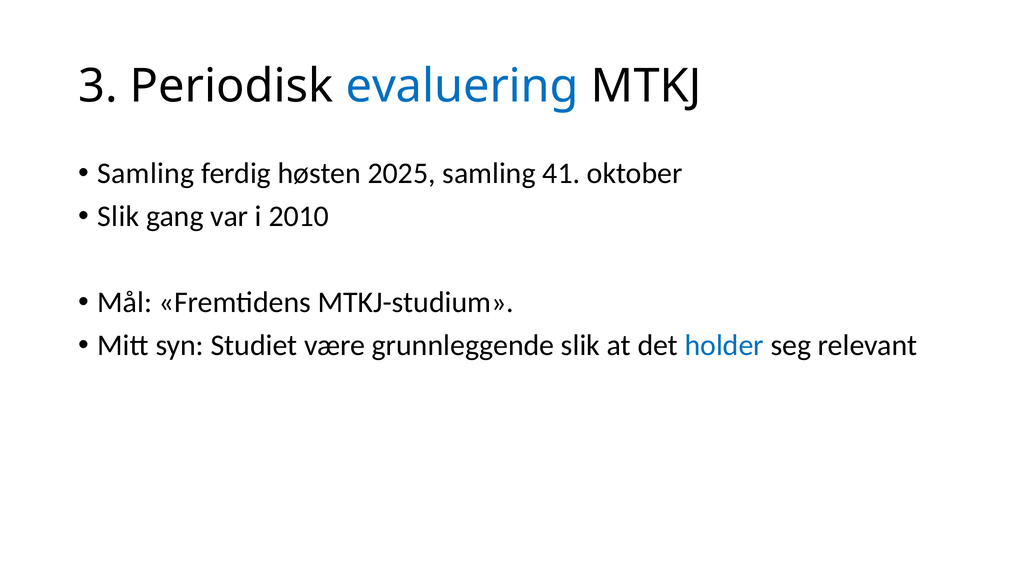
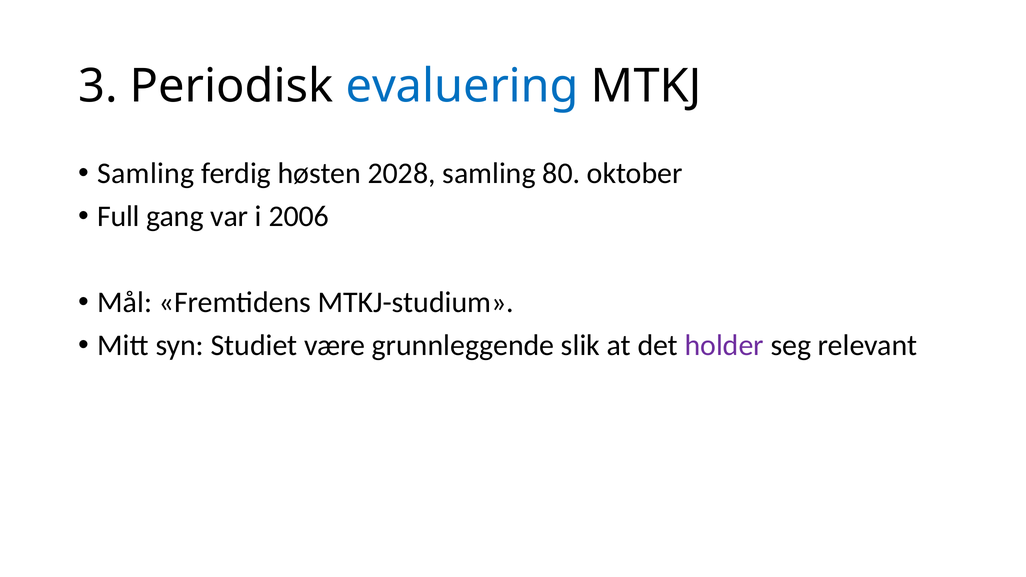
2025: 2025 -> 2028 (402, 173)
41: 41 -> 80 (561, 173)
Slik: Slik -> Full (119, 216)
2010: 2010 -> 2006 (299, 216)
holder colour: blue -> purple (724, 346)
